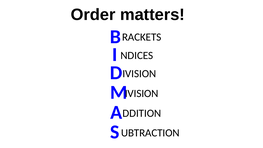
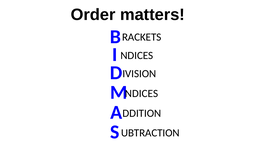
IVISION: IVISION -> NDICES (142, 93)
